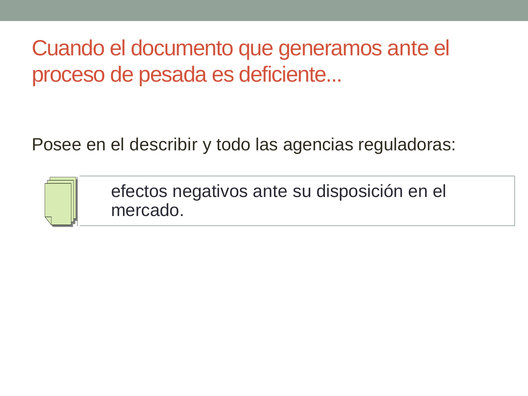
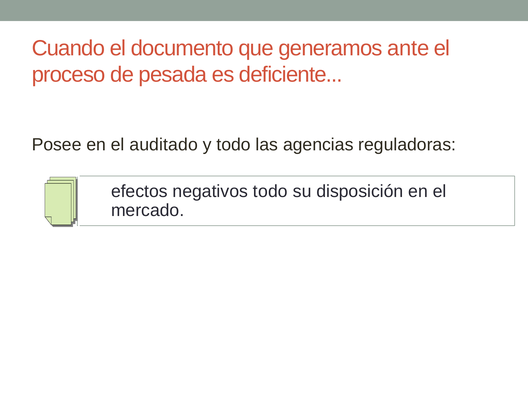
describir: describir -> auditado (164, 145)
ante: ante -> todo (270, 191)
